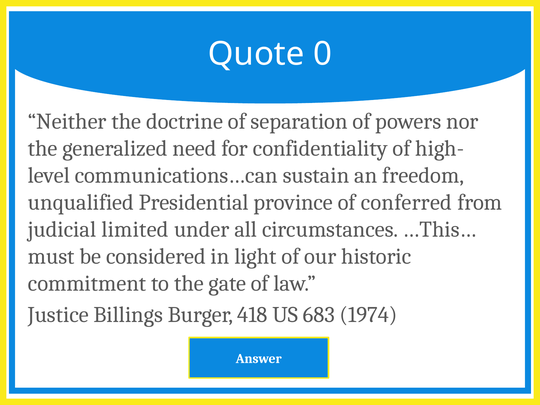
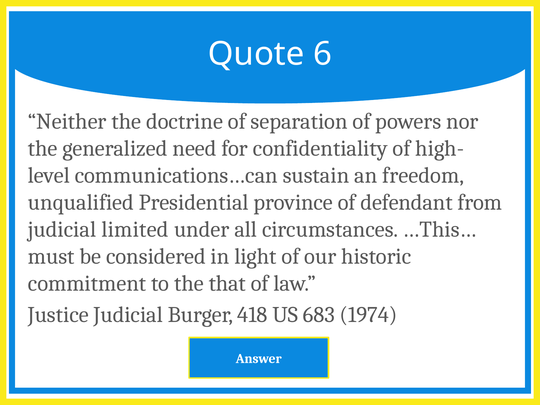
0: 0 -> 6 (322, 54)
conferred: conferred -> defendant (407, 202)
gate: gate -> that (227, 283)
Justice Billings: Billings -> Judicial (128, 315)
